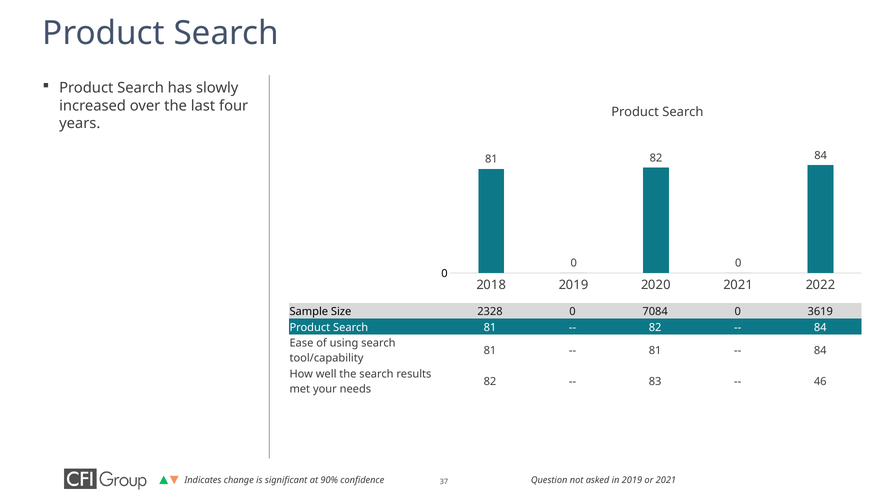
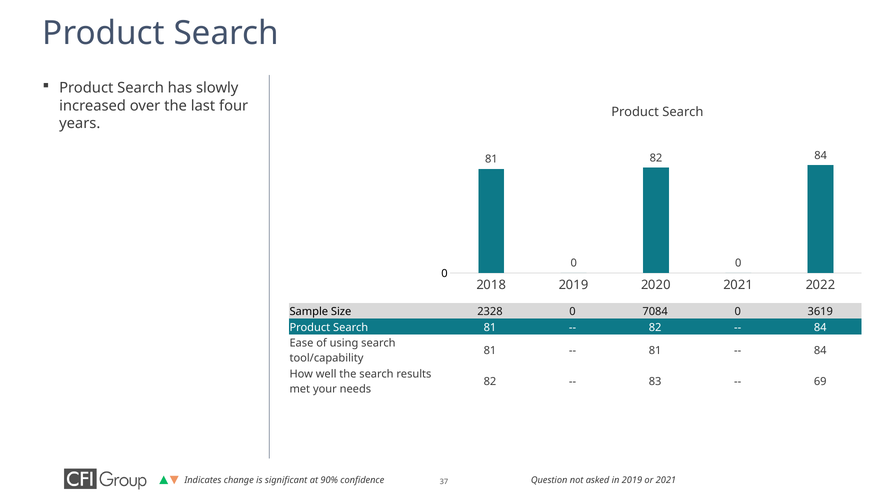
46: 46 -> 69 (820, 382)
